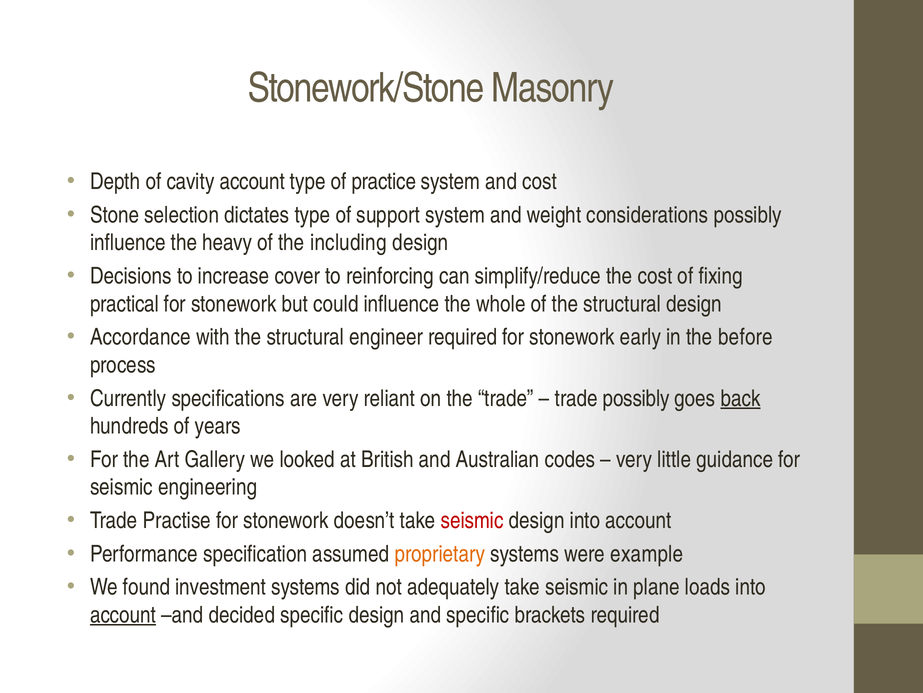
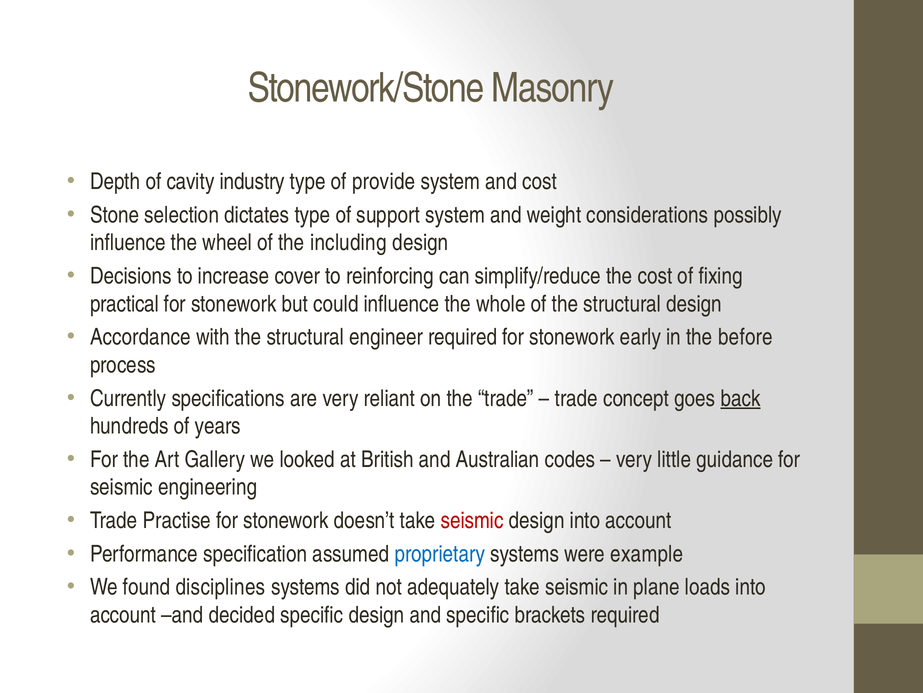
cavity account: account -> industry (252, 182)
practice: practice -> provide (384, 182)
heavy: heavy -> wheel (227, 243)
trade possibly: possibly -> concept (636, 398)
proprietary colour: orange -> blue (440, 553)
investment: investment -> disciplines (220, 587)
account underline: present -> none (123, 614)
